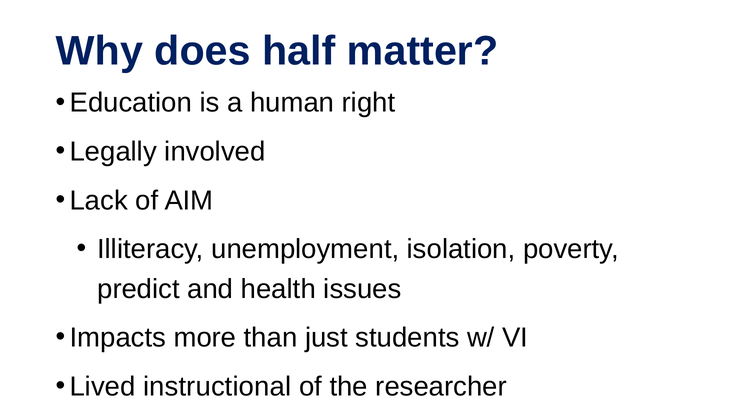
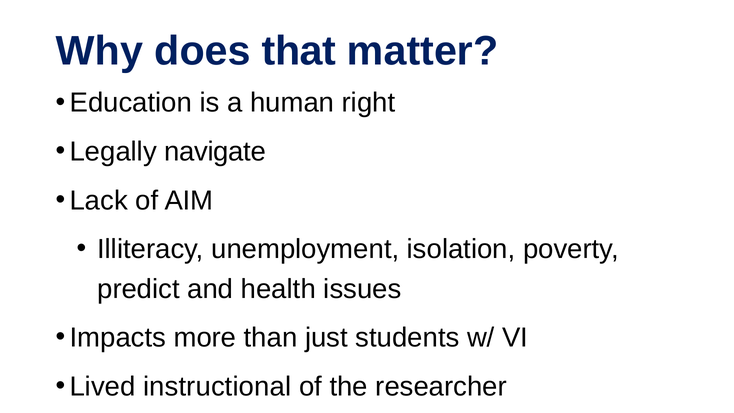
half: half -> that (299, 51)
involved: involved -> navigate (215, 152)
